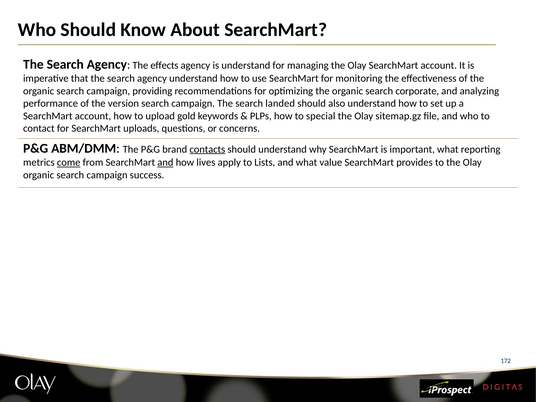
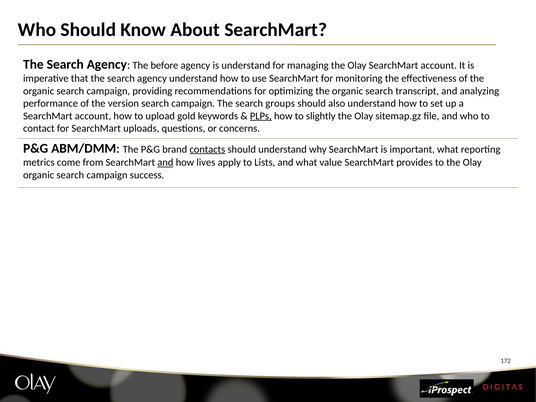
effects: effects -> before (164, 65)
corporate: corporate -> transcript (417, 91)
landed: landed -> groups (280, 103)
PLPs underline: none -> present (261, 116)
special: special -> slightly (321, 116)
come underline: present -> none (69, 162)
